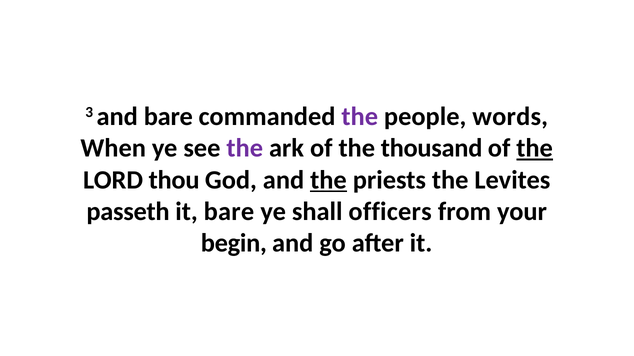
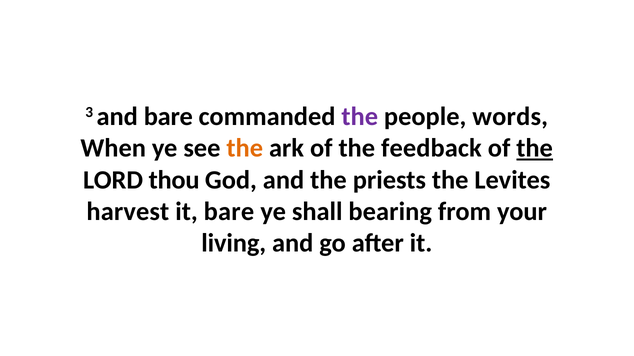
the colour: purple -> orange (245, 148)
thousand: thousand -> feedback (431, 148)
the underline: present -> none (328, 180)
passeth: passeth -> harvest (128, 212)
officers: officers -> bearing (390, 212)
begin: begin -> living (234, 244)
